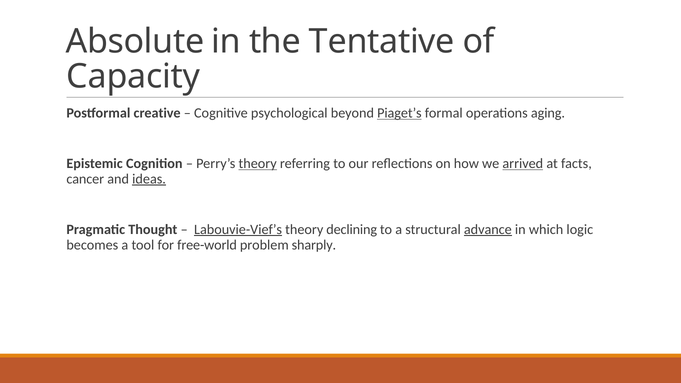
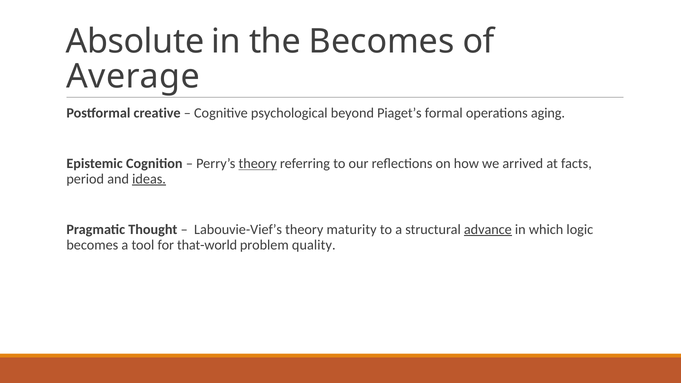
the Tentative: Tentative -> Becomes (382, 42)
Capacity: Capacity -> Average (133, 76)
Piaget’s underline: present -> none (399, 113)
arrived underline: present -> none (523, 164)
cancer: cancer -> period (85, 179)
Labouvie-Vief’s underline: present -> none (238, 230)
declining: declining -> maturity (352, 230)
free-world: free-world -> that-world (207, 245)
sharply: sharply -> quality (314, 245)
